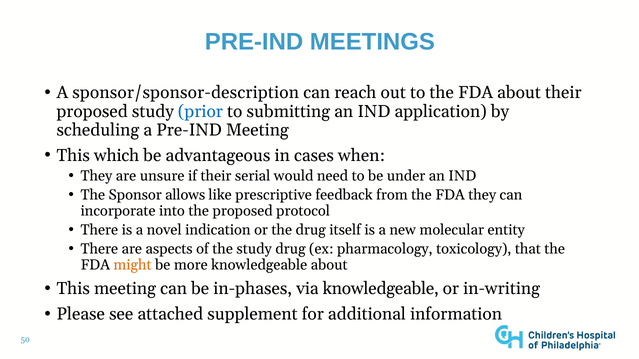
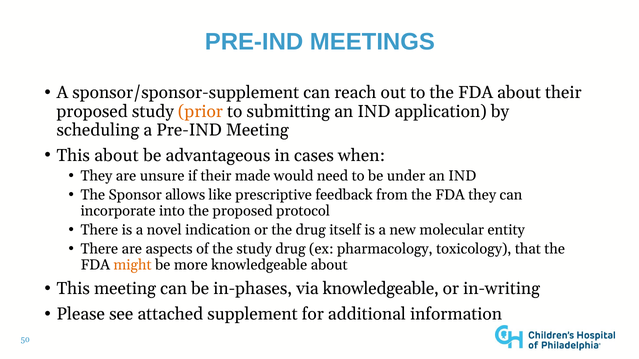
sponsor/sponsor-description: sponsor/sponsor-description -> sponsor/sponsor-supplement (186, 93)
prior colour: blue -> orange (200, 111)
This which: which -> about (116, 155)
serial: serial -> made (253, 176)
